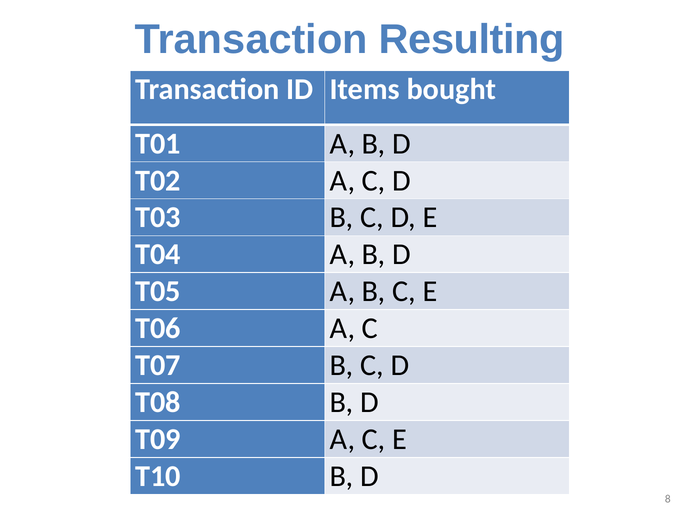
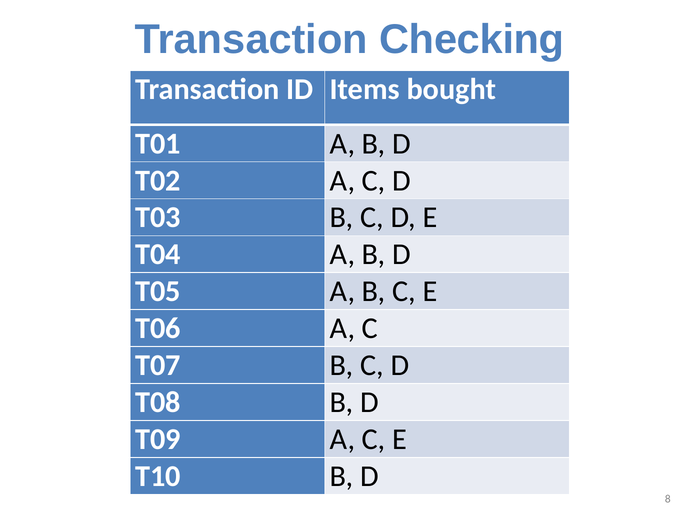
Resulting: Resulting -> Checking (472, 40)
